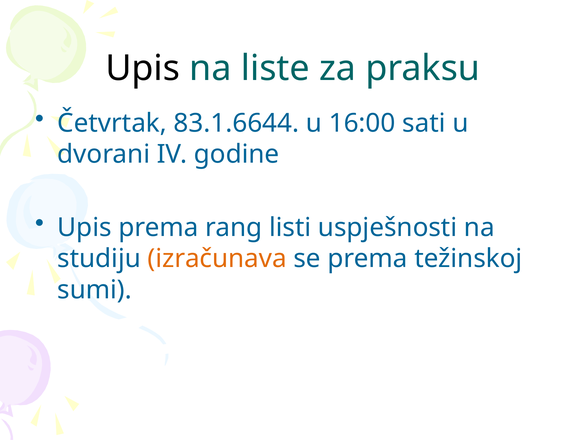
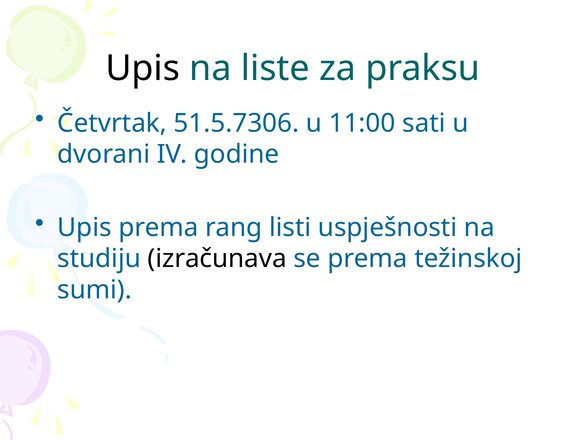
83.1.6644: 83.1.6644 -> 51.5.7306 (236, 123)
16:00: 16:00 -> 11:00 (362, 123)
izračunava colour: orange -> black (217, 259)
